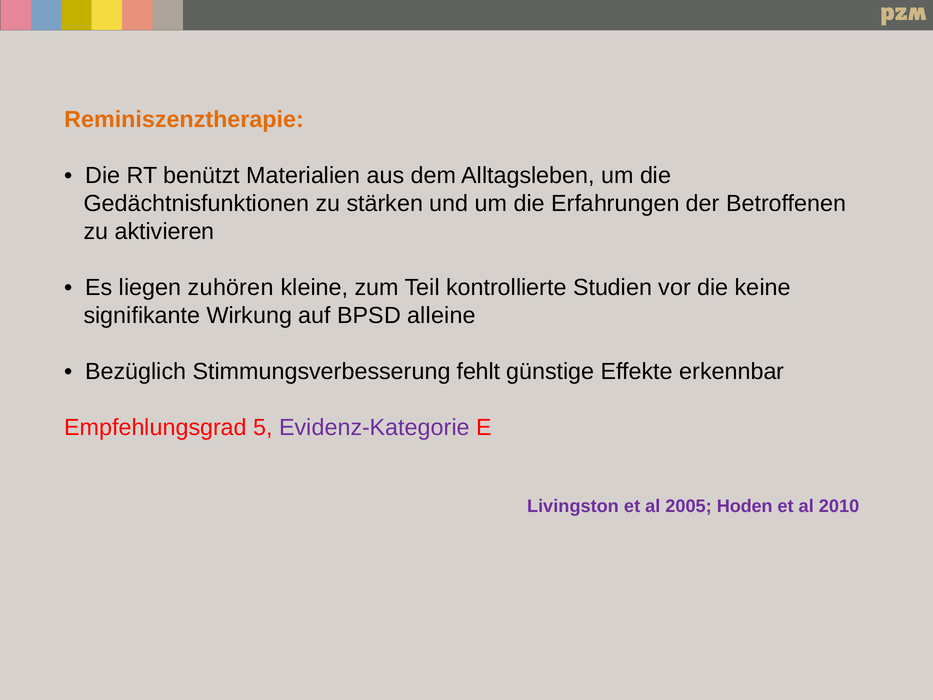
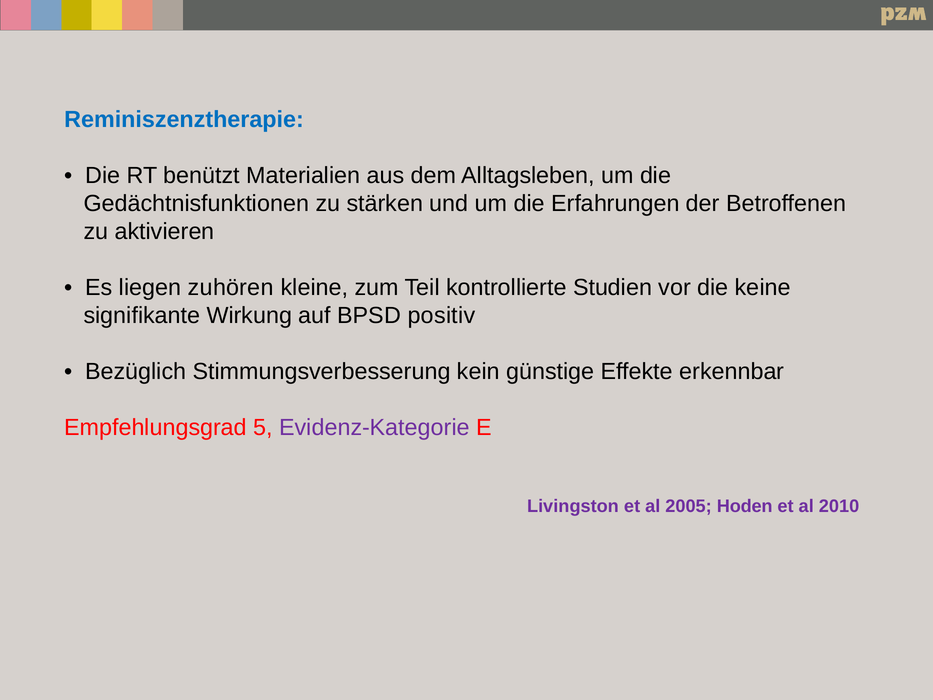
Reminiszenztherapie colour: orange -> blue (184, 120)
alleine: alleine -> positiv (442, 316)
fehlt: fehlt -> kein (478, 372)
